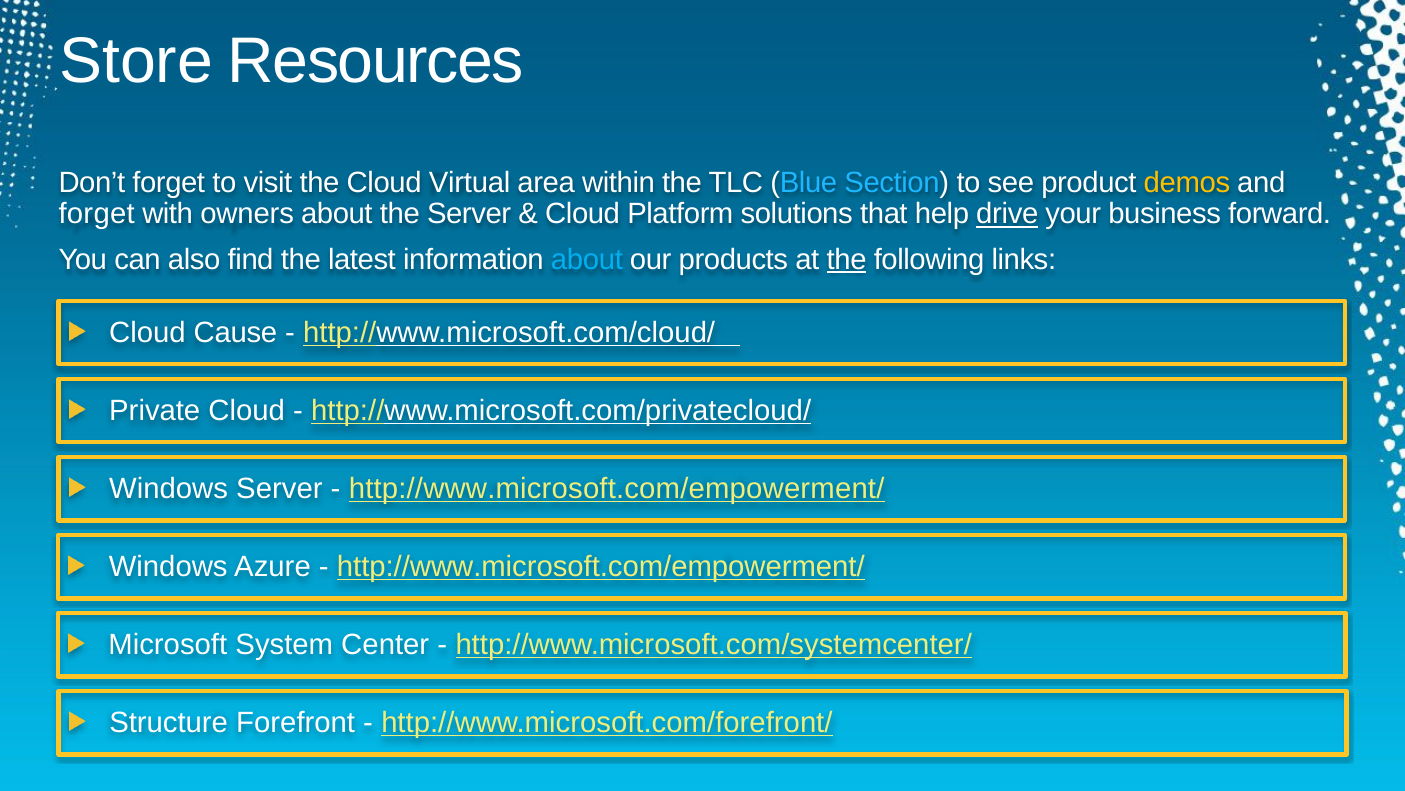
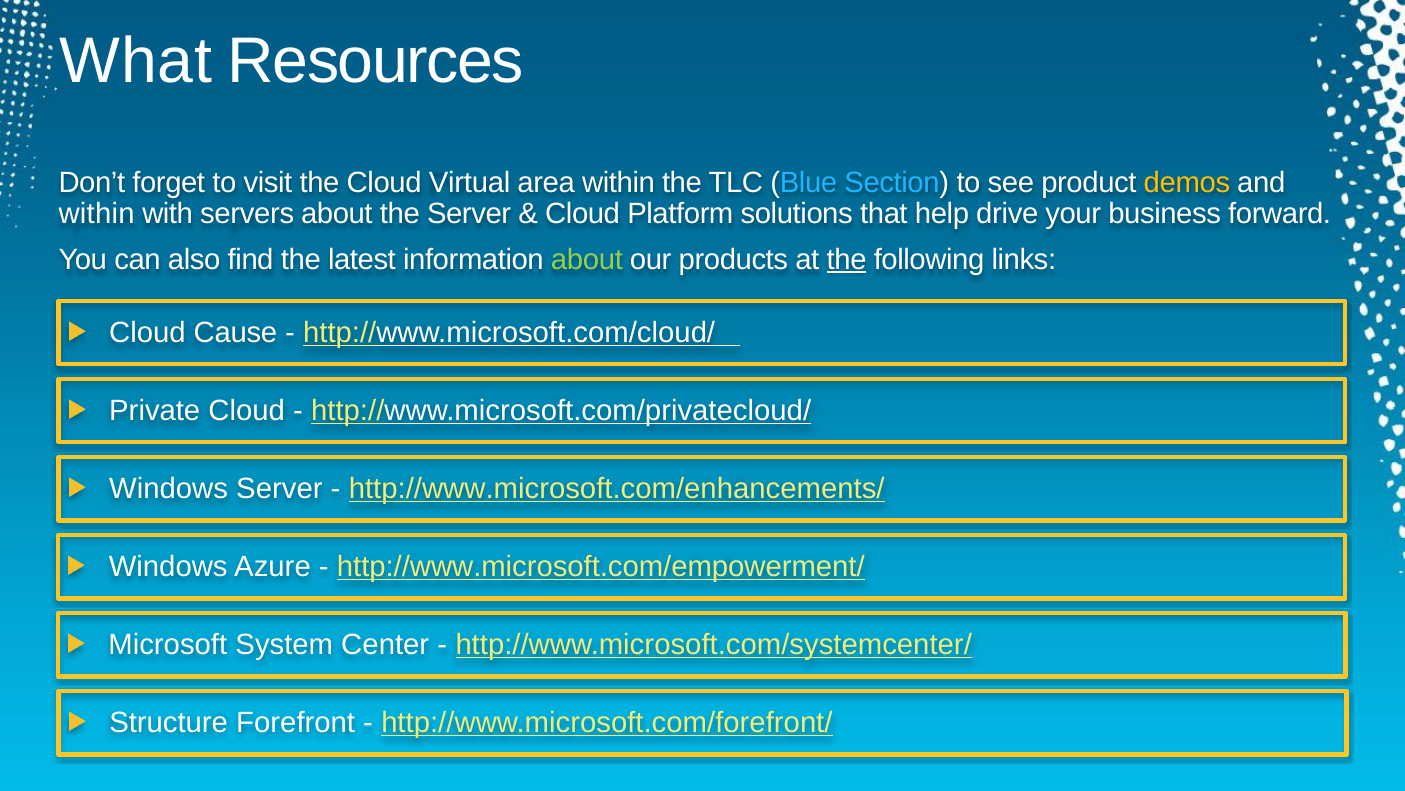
Store: Store -> What (136, 61)
forget: forget -> within (97, 214)
owners: owners -> servers (247, 214)
drive underline: present -> none (1007, 214)
about colour: light blue -> light green (587, 260)
http://www.microsoft.com/empowerment/: http://www.microsoft.com/empowerment/ -> http://www.microsoft.com/enhancements/ (617, 488)
